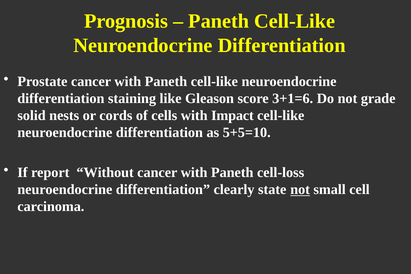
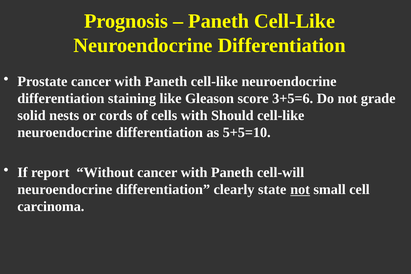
3+1=6: 3+1=6 -> 3+5=6 (293, 98)
Impact: Impact -> Should (232, 115)
cell-loss: cell-loss -> cell-will (281, 172)
